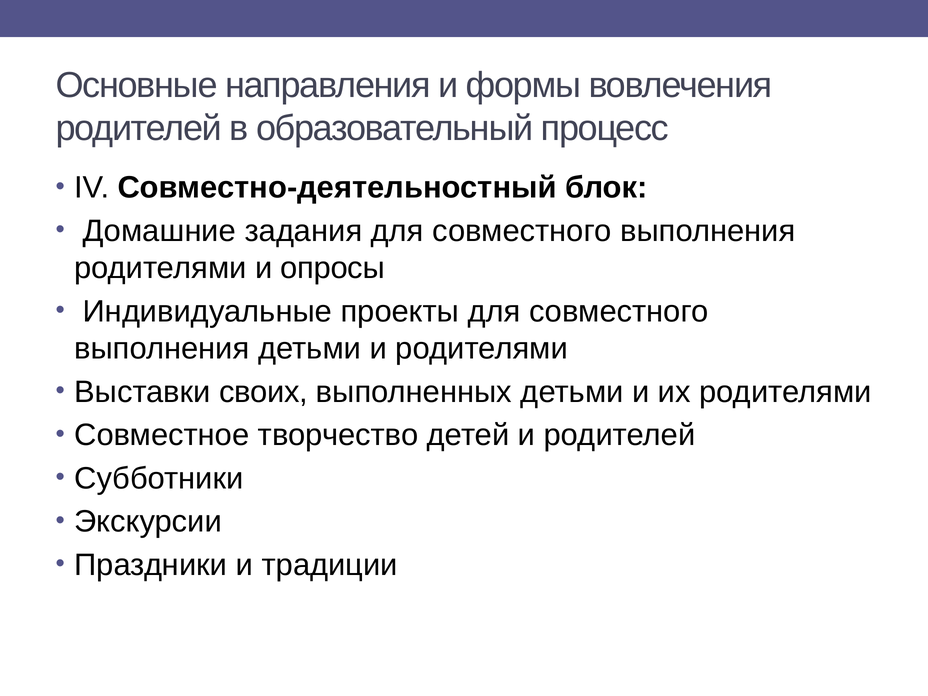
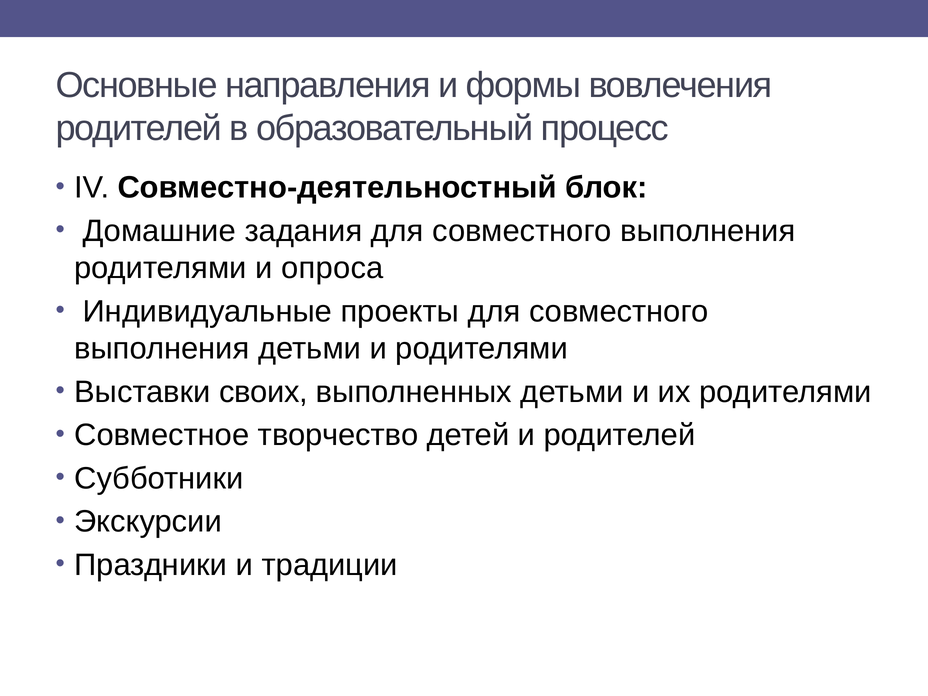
опросы: опросы -> опроса (332, 268)
